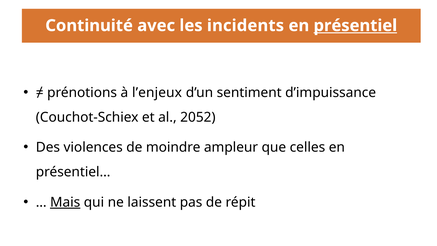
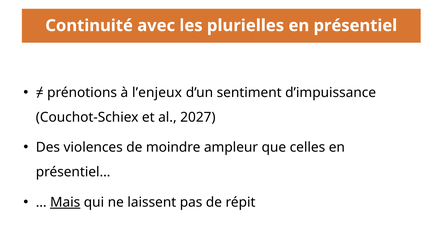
incidents: incidents -> plurielles (246, 26)
présentiel underline: present -> none (355, 26)
2052: 2052 -> 2027 (198, 117)
